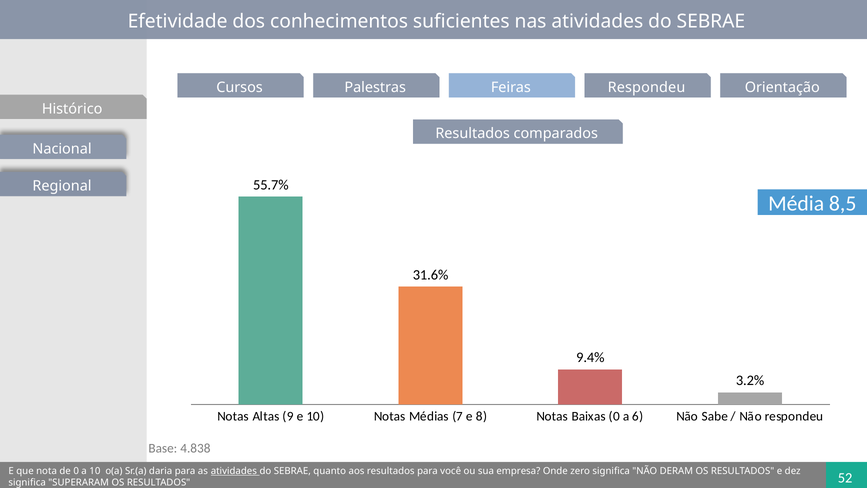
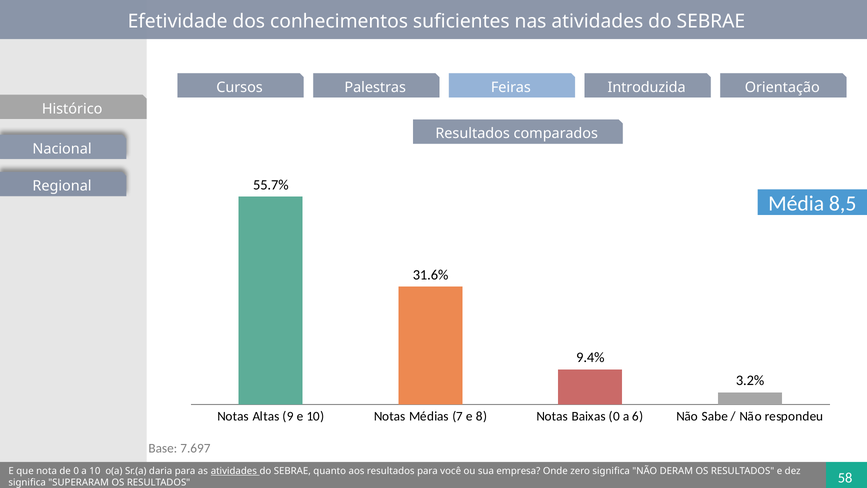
Feiras Respondeu: Respondeu -> Introduzida (647, 87)
4.838: 4.838 -> 7.697 (195, 448)
52: 52 -> 58 (845, 478)
